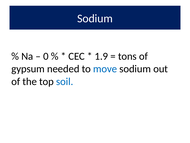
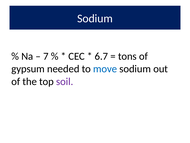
0: 0 -> 7 (46, 56)
1.9: 1.9 -> 6.7 (101, 56)
soil colour: blue -> purple (65, 81)
